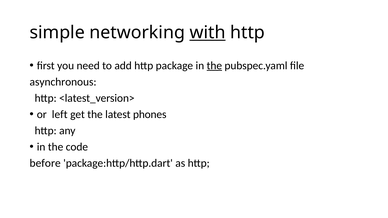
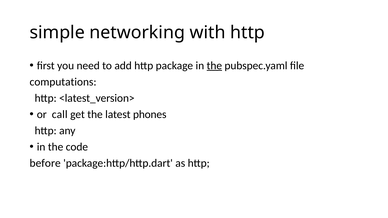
with underline: present -> none (208, 33)
asynchronous: asynchronous -> computations (63, 82)
left: left -> call (60, 114)
